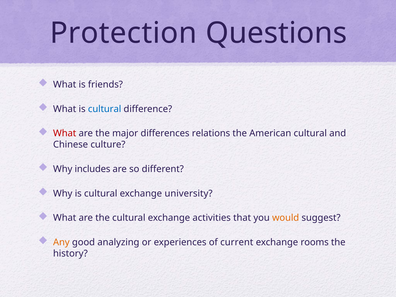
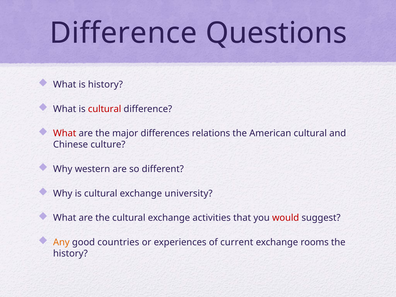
Protection: Protection -> Difference (123, 33)
is friends: friends -> history (105, 85)
cultural colour: blue -> red (105, 109)
includes: includes -> western (92, 169)
would colour: orange -> red (286, 218)
analyzing: analyzing -> countries (118, 242)
